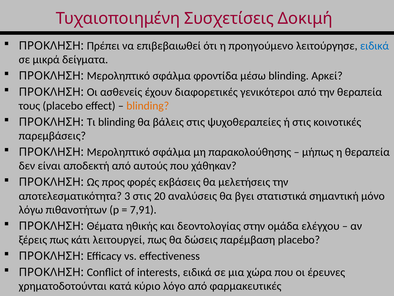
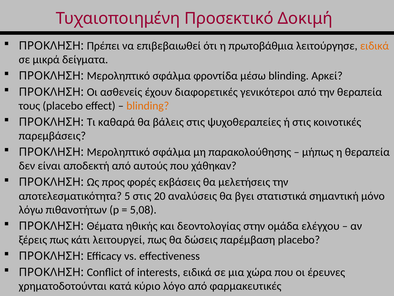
Συσχετίσεις: Συσχετίσεις -> Προσεκτικό (229, 18)
προηγούμενο: προηγούμενο -> πρωτοβάθμια (261, 46)
ειδικά colour: blue -> orange (375, 46)
Τι blinding: blinding -> καθαρά (116, 122)
3: 3 -> 5 (127, 196)
7,91: 7,91 -> 5,08 (143, 209)
